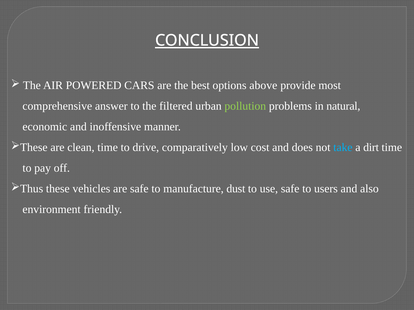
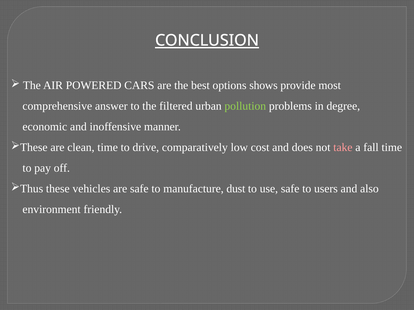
above: above -> shows (263, 86)
natural: natural -> degree (343, 106)
take colour: light blue -> pink (343, 148)
dirt: dirt -> fall (371, 148)
